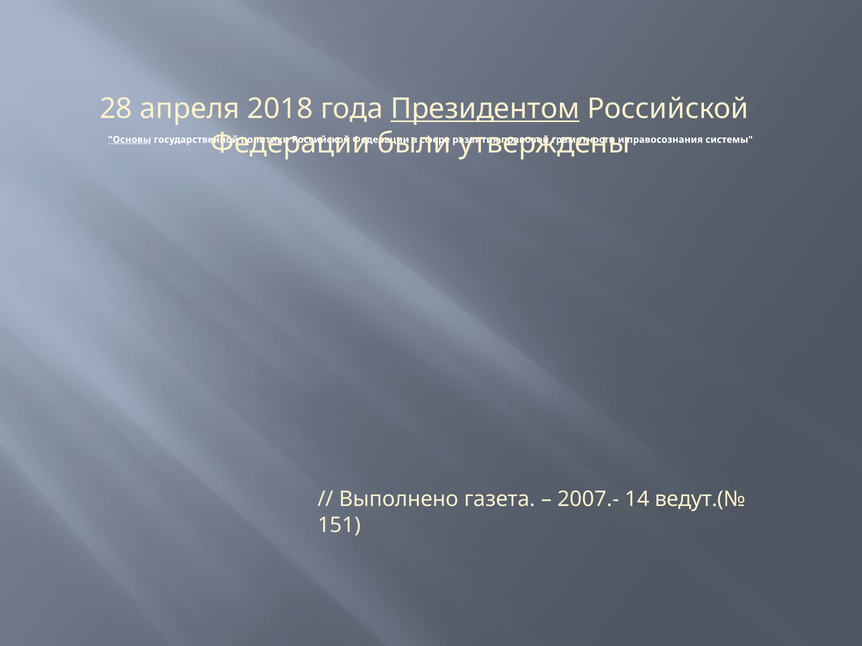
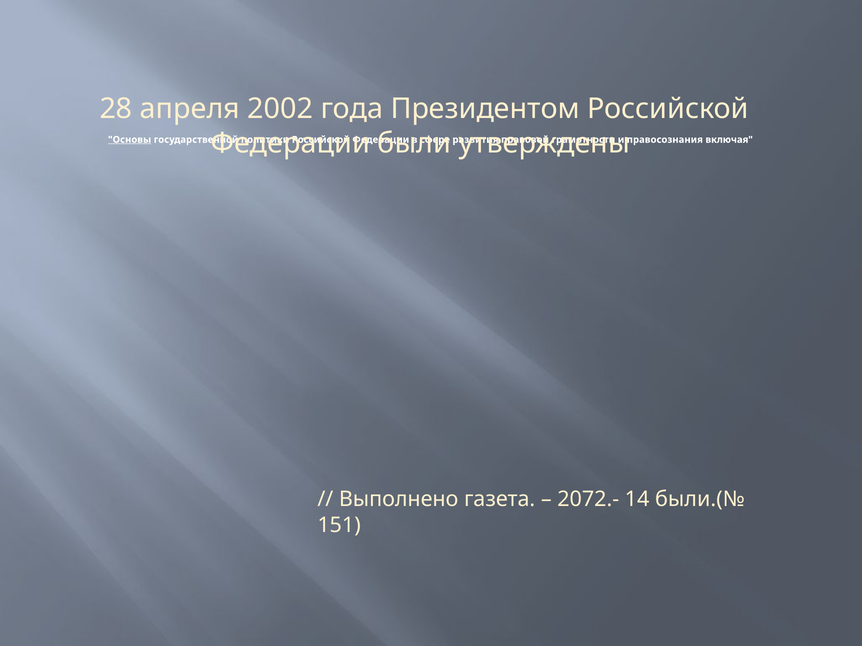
2018: 2018 -> 2002 (280, 109)
Президентом underline: present -> none (485, 109)
системы: системы -> включая (729, 140)
2007.-: 2007.- -> 2072.- (588, 500)
ведут.(№: ведут.(№ -> были.(№ (700, 500)
